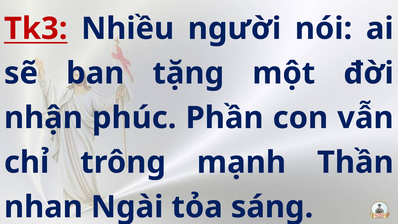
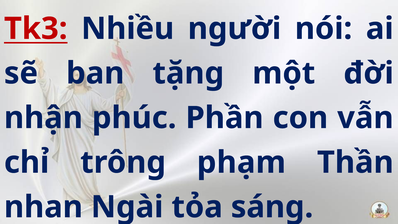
mạnh: mạnh -> phạm (241, 162)
